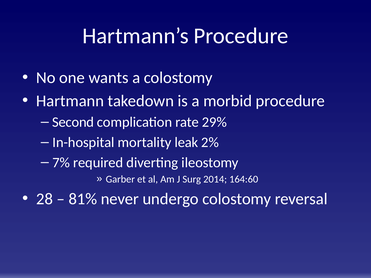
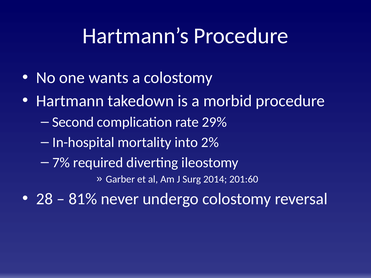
leak: leak -> into (186, 142)
164:60: 164:60 -> 201:60 (244, 179)
